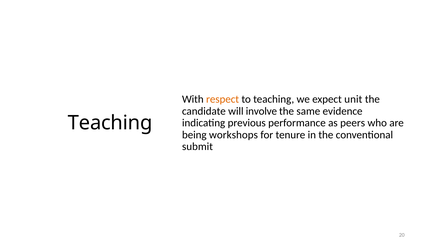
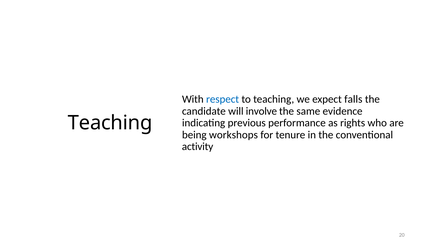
respect colour: orange -> blue (223, 99)
unit: unit -> falls (353, 99)
peers: peers -> rights (353, 123)
submit: submit -> activity (198, 147)
